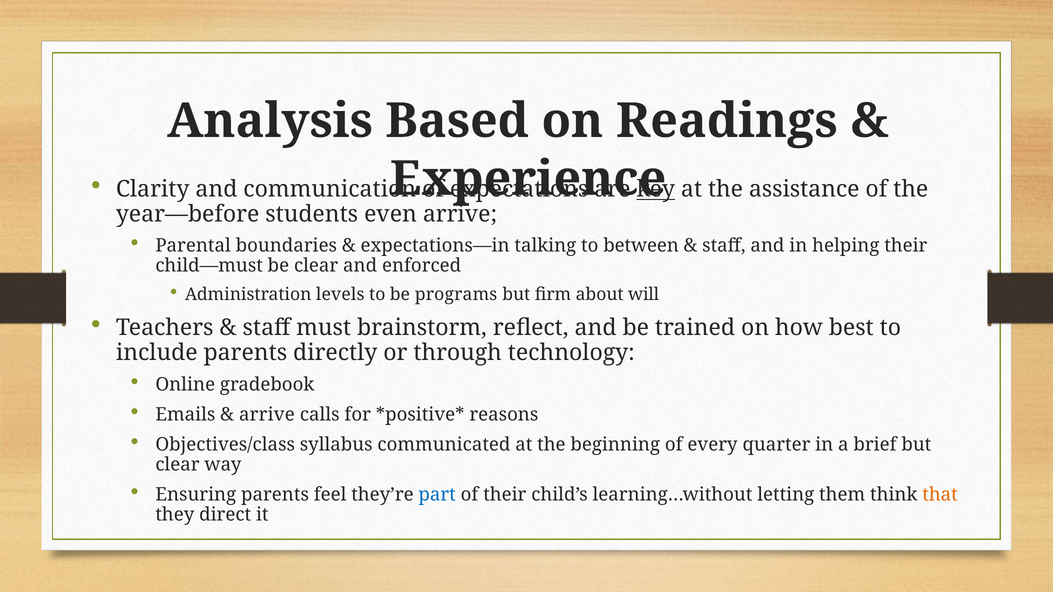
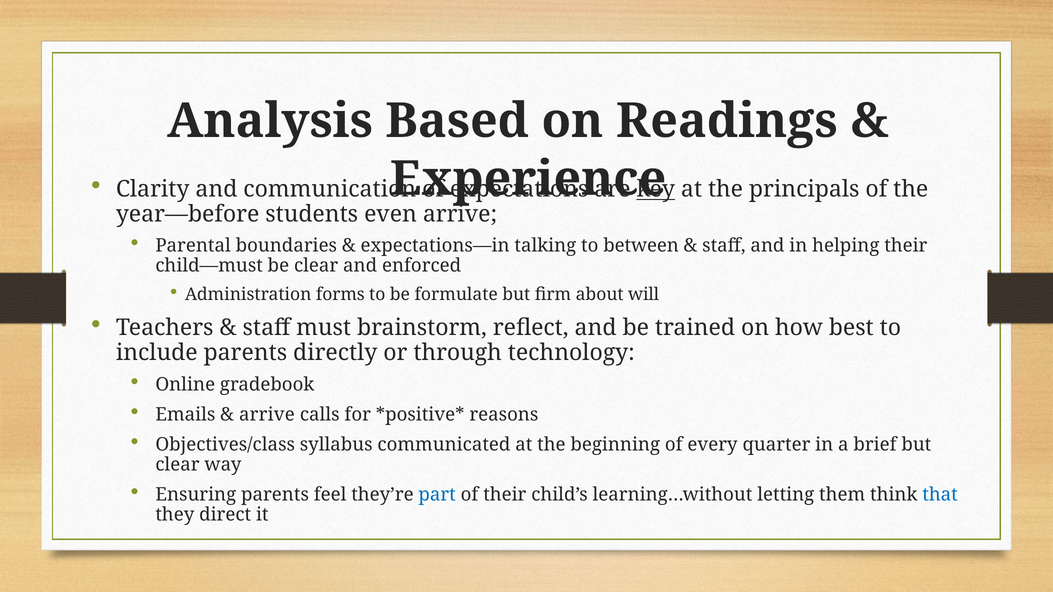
assistance: assistance -> principals (804, 189)
levels: levels -> forms (340, 295)
programs: programs -> formulate (456, 295)
that colour: orange -> blue (940, 495)
